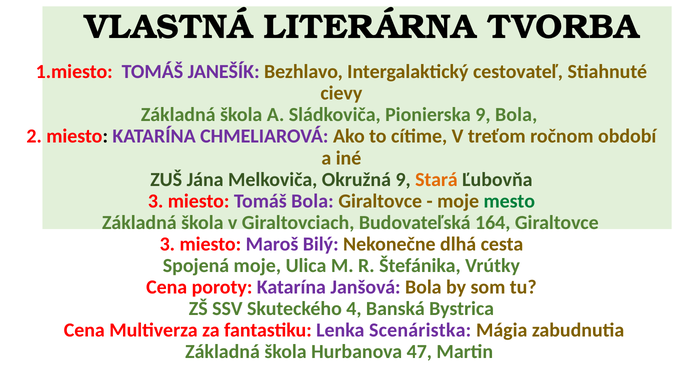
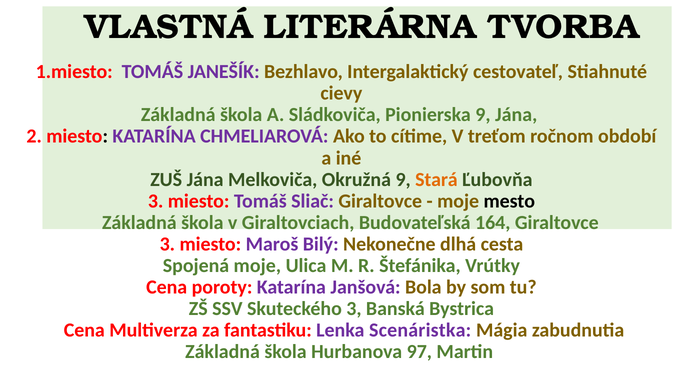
9 Bola: Bola -> Jána (516, 115)
Tomáš Bola: Bola -> Sliač (313, 201)
mesto colour: green -> black (509, 201)
Skuteckého 4: 4 -> 3 (354, 309)
47: 47 -> 97 (419, 352)
